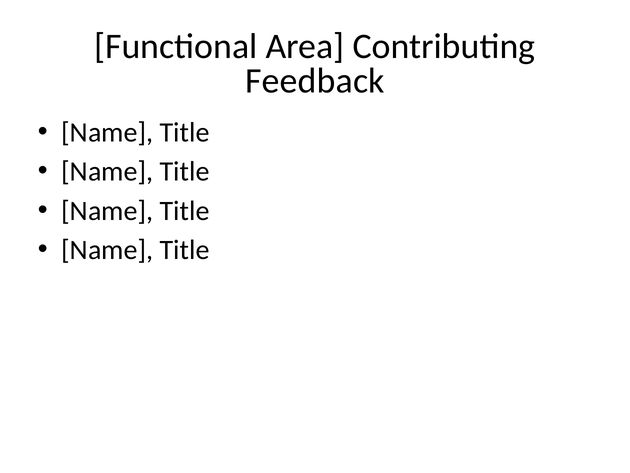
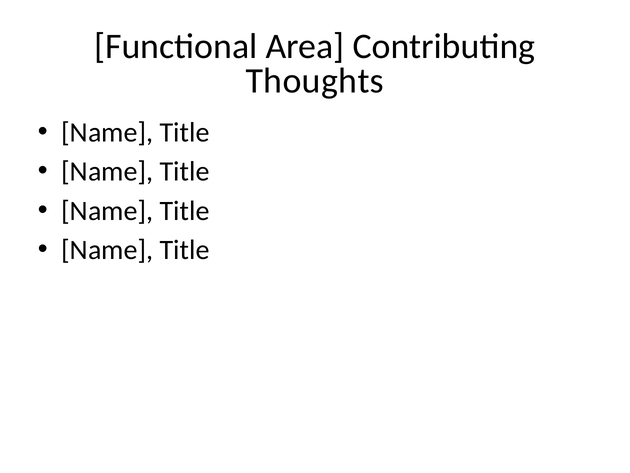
Feedback: Feedback -> Thoughts (315, 81)
